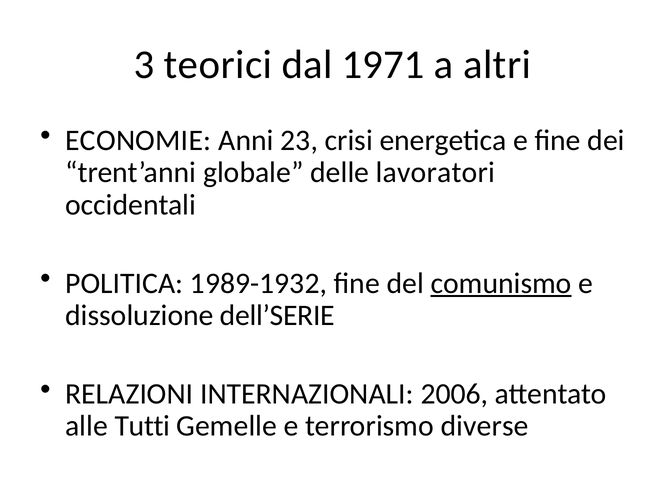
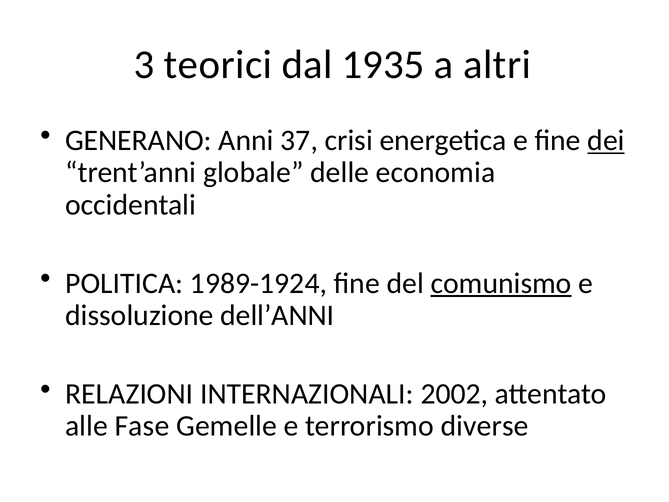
1971: 1971 -> 1935 (383, 65)
ECONOMIE: ECONOMIE -> GENERANO (138, 140)
23: 23 -> 37 (299, 140)
dei underline: none -> present (606, 140)
lavoratori: lavoratori -> economia (436, 172)
1989-1932: 1989-1932 -> 1989-1924 (258, 283)
dell’SERIE: dell’SERIE -> dell’ANNI (277, 315)
2006: 2006 -> 2002 (454, 394)
Tutti: Tutti -> Fase (142, 426)
